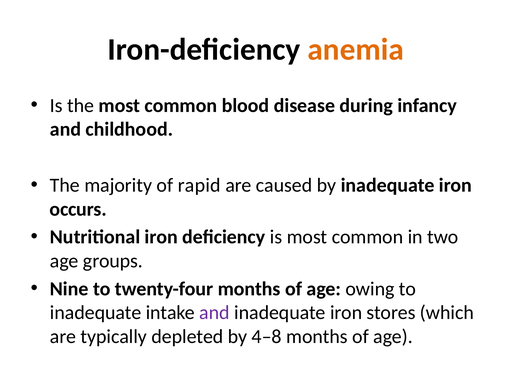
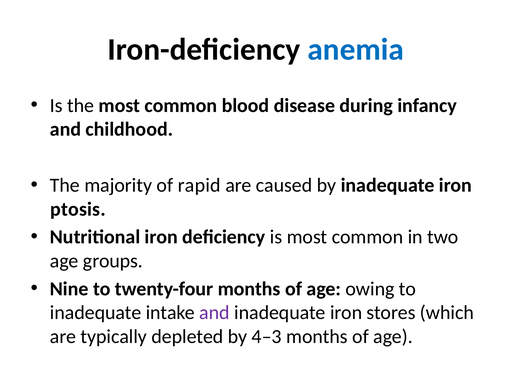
anemia colour: orange -> blue (356, 50)
occurs: occurs -> ptosis (78, 209)
4–8: 4–8 -> 4–3 (267, 337)
